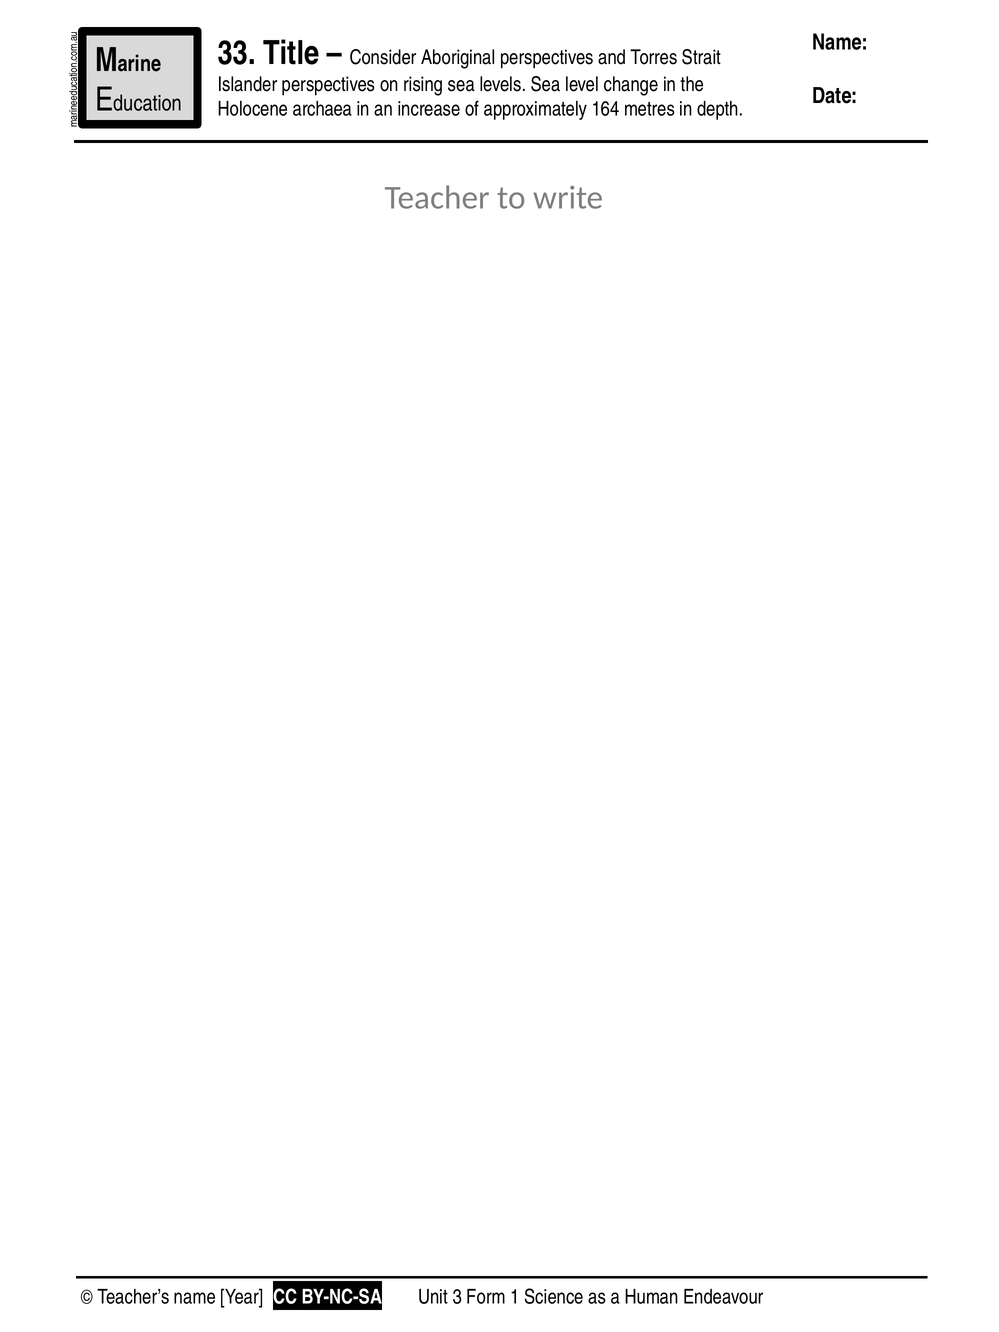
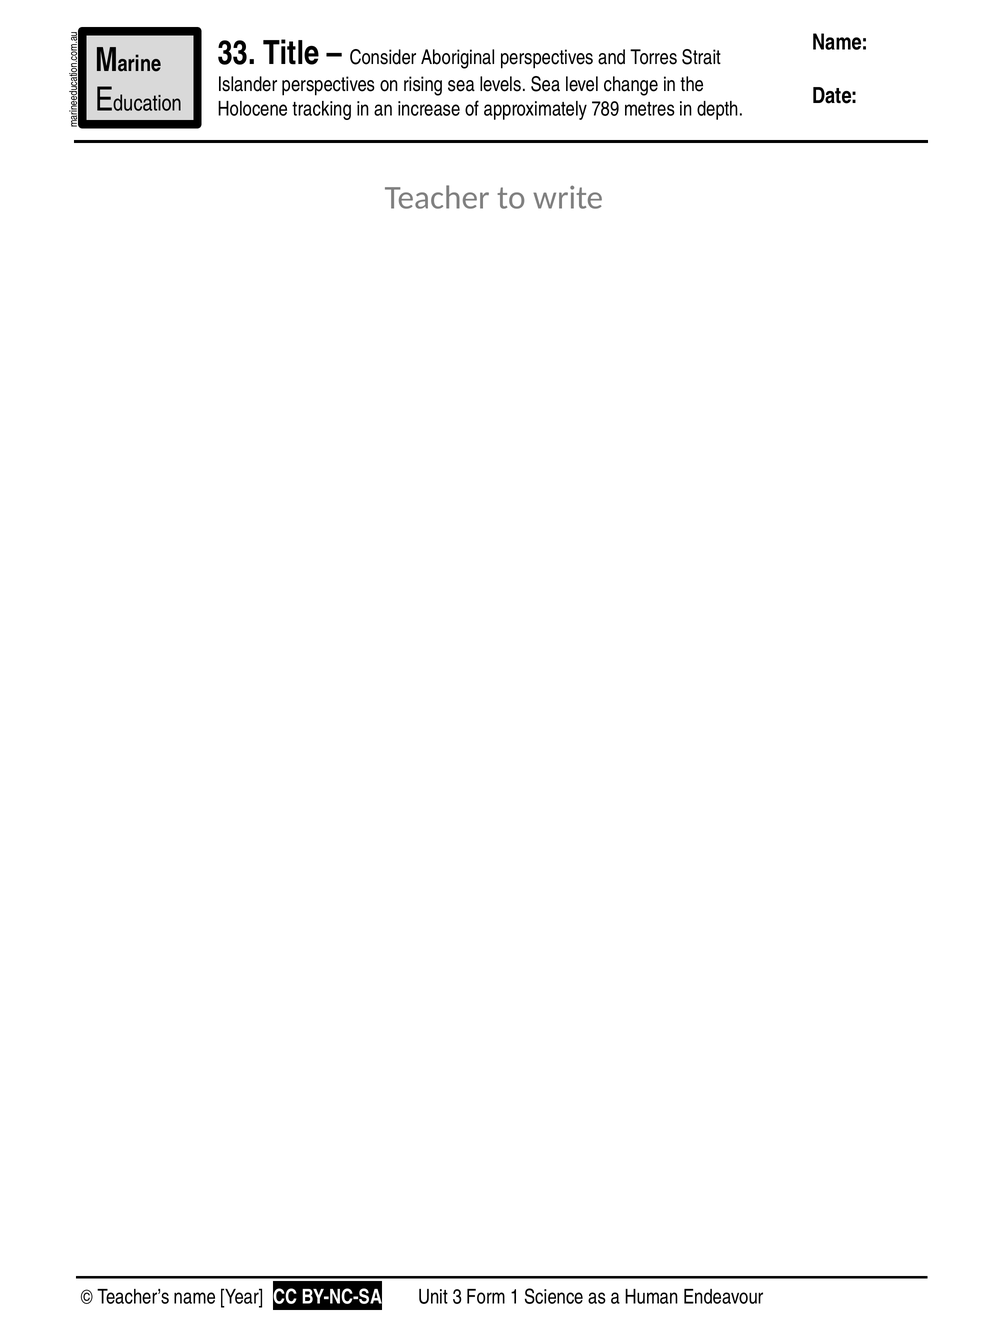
archaea: archaea -> tracking (322, 109)
164: 164 -> 789 (606, 109)
